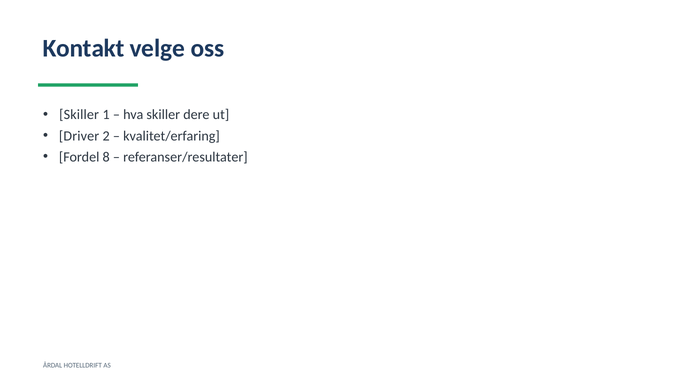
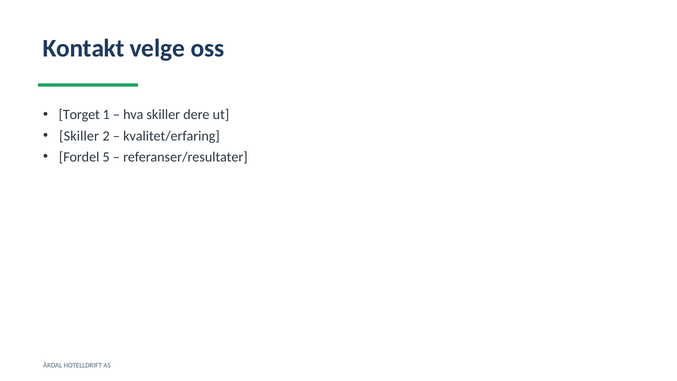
Skiller: Skiller -> Torget (79, 115)
Driver: Driver -> Skiller (79, 136)
8: 8 -> 5 (106, 157)
